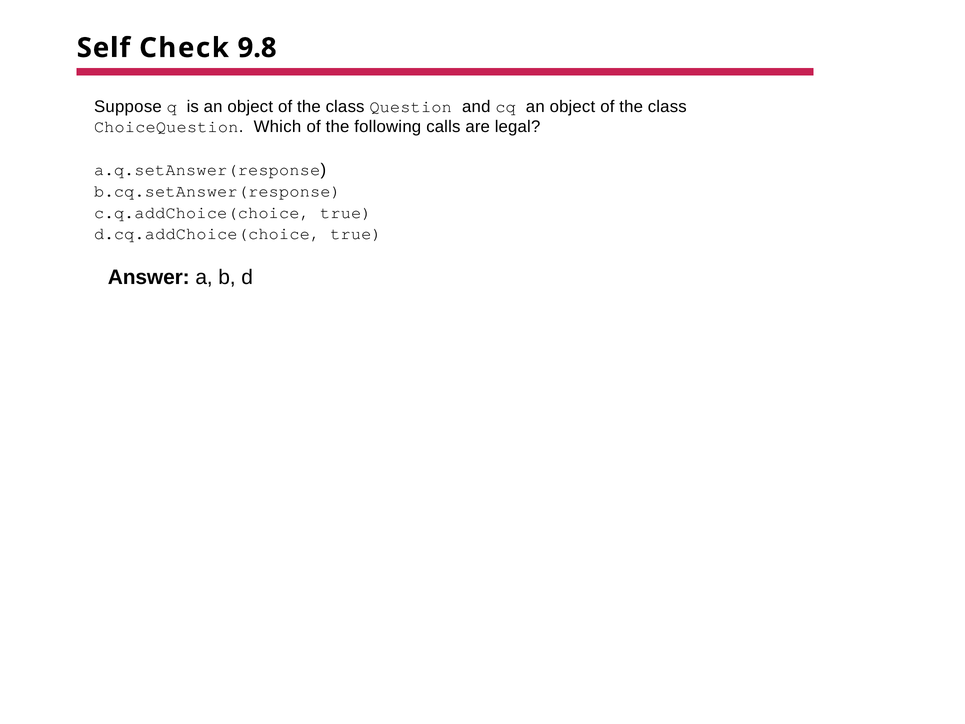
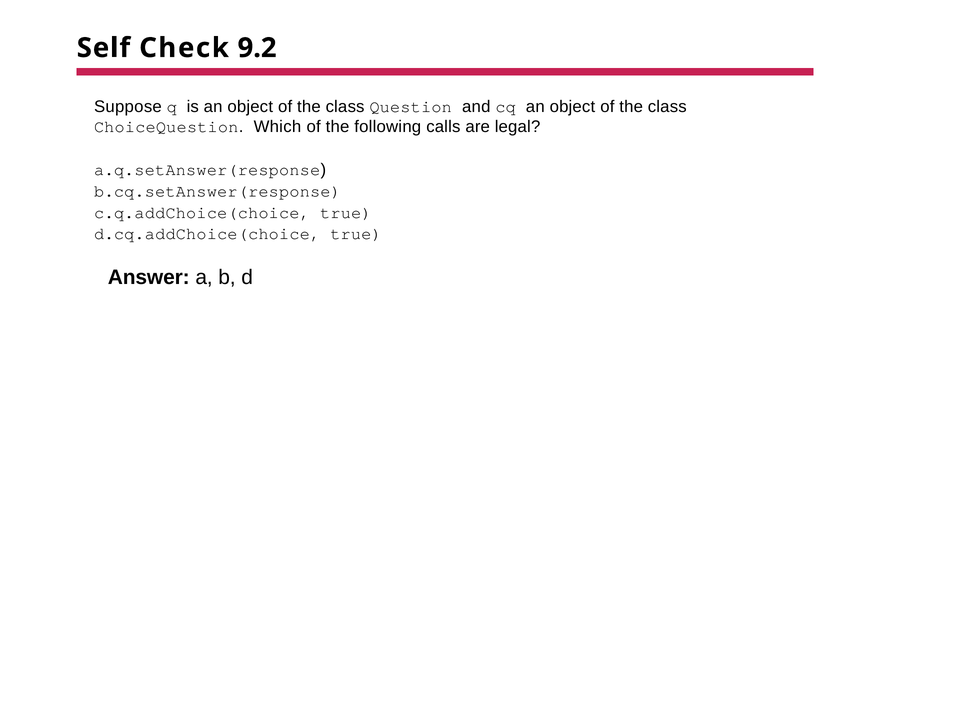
9.8: 9.8 -> 9.2 (257, 48)
